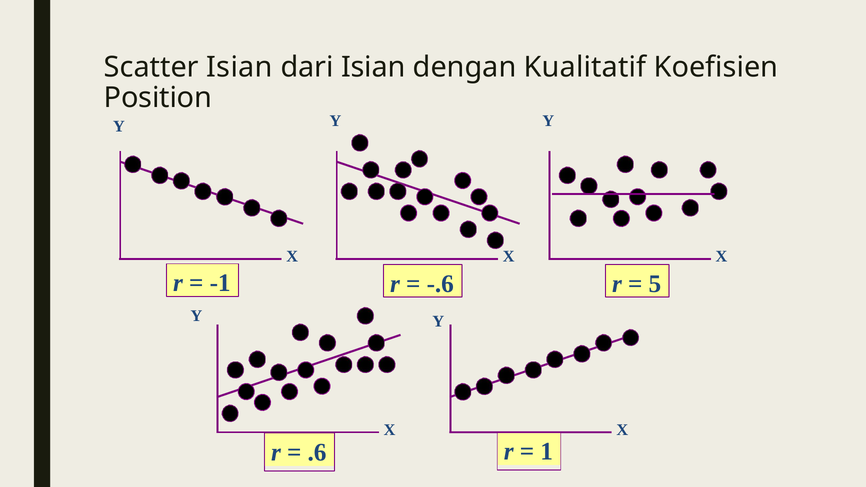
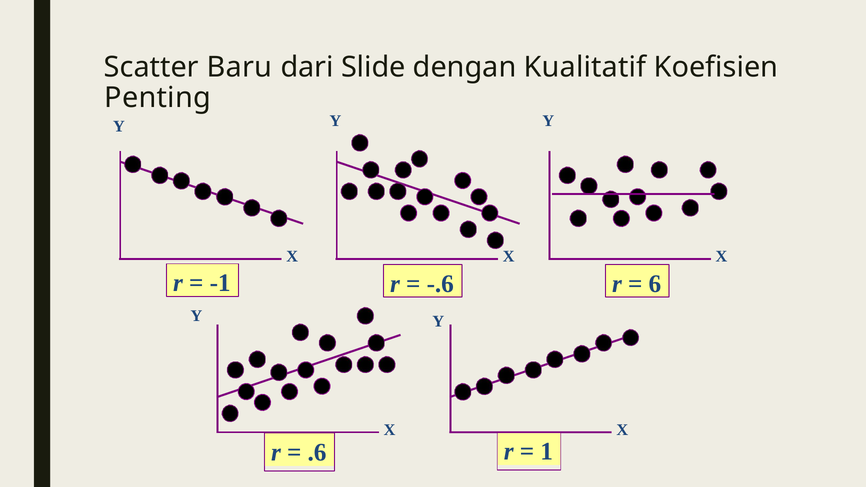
Scatter Isian: Isian -> Baru (240, 67)
dari Isian: Isian -> Slide (373, 67)
Position: Position -> Penting (158, 98)
5: 5 -> 6 (655, 284)
